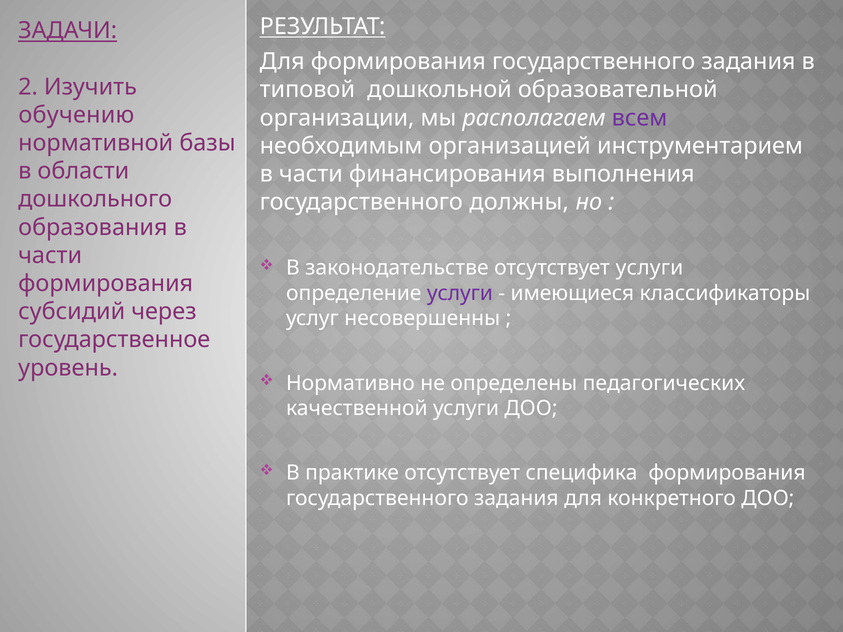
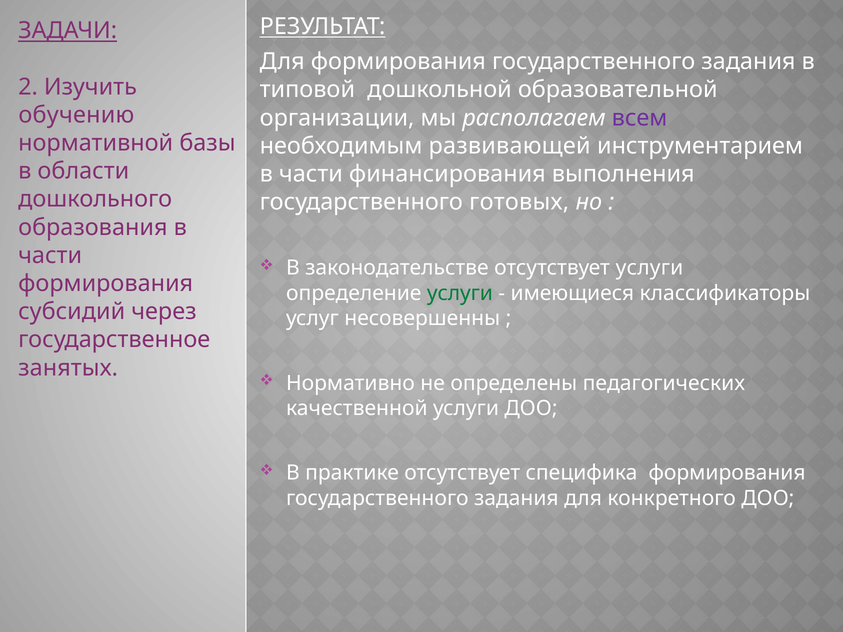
организацией: организацией -> развивающей (510, 146)
должны: должны -> готовых (519, 202)
услуги colour: purple -> green (460, 293)
уровень: уровень -> занятых (68, 368)
